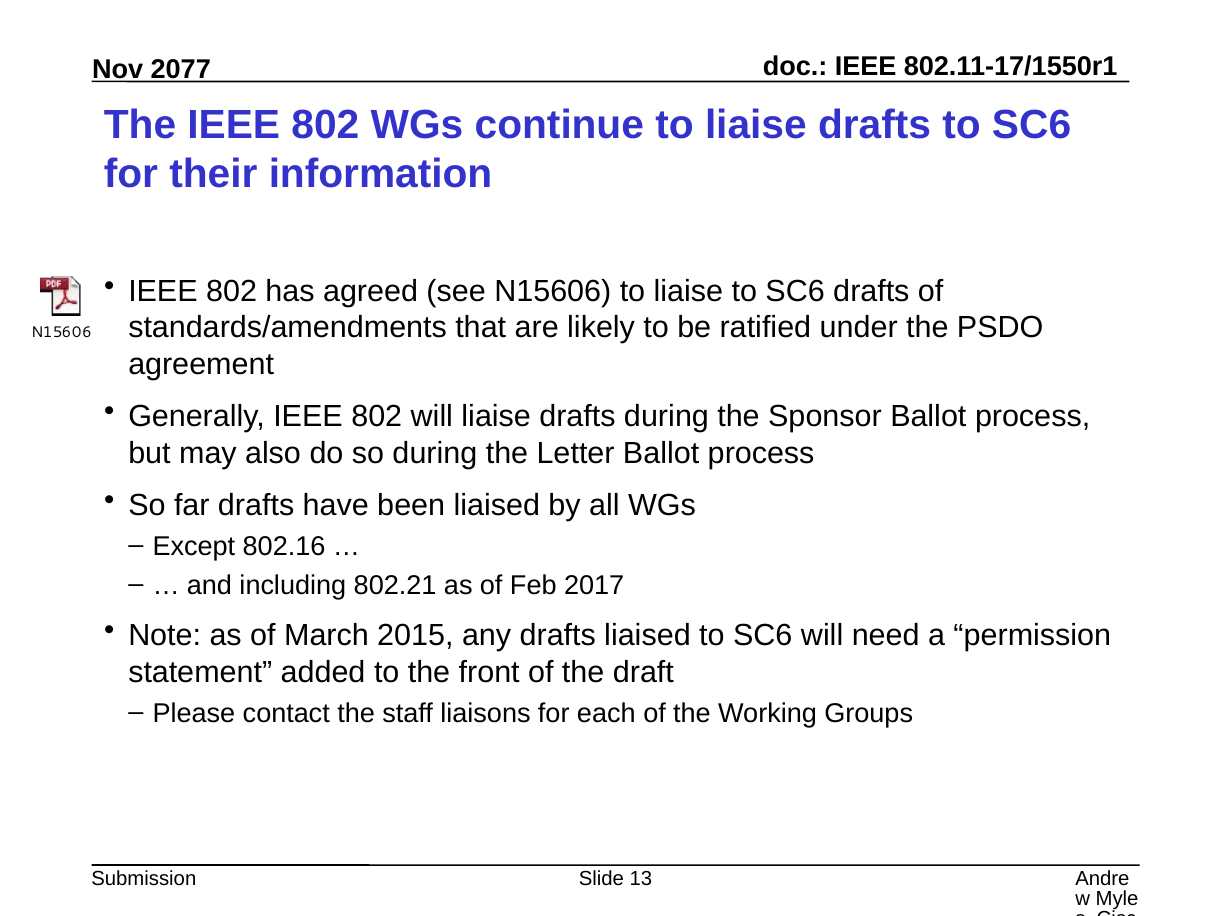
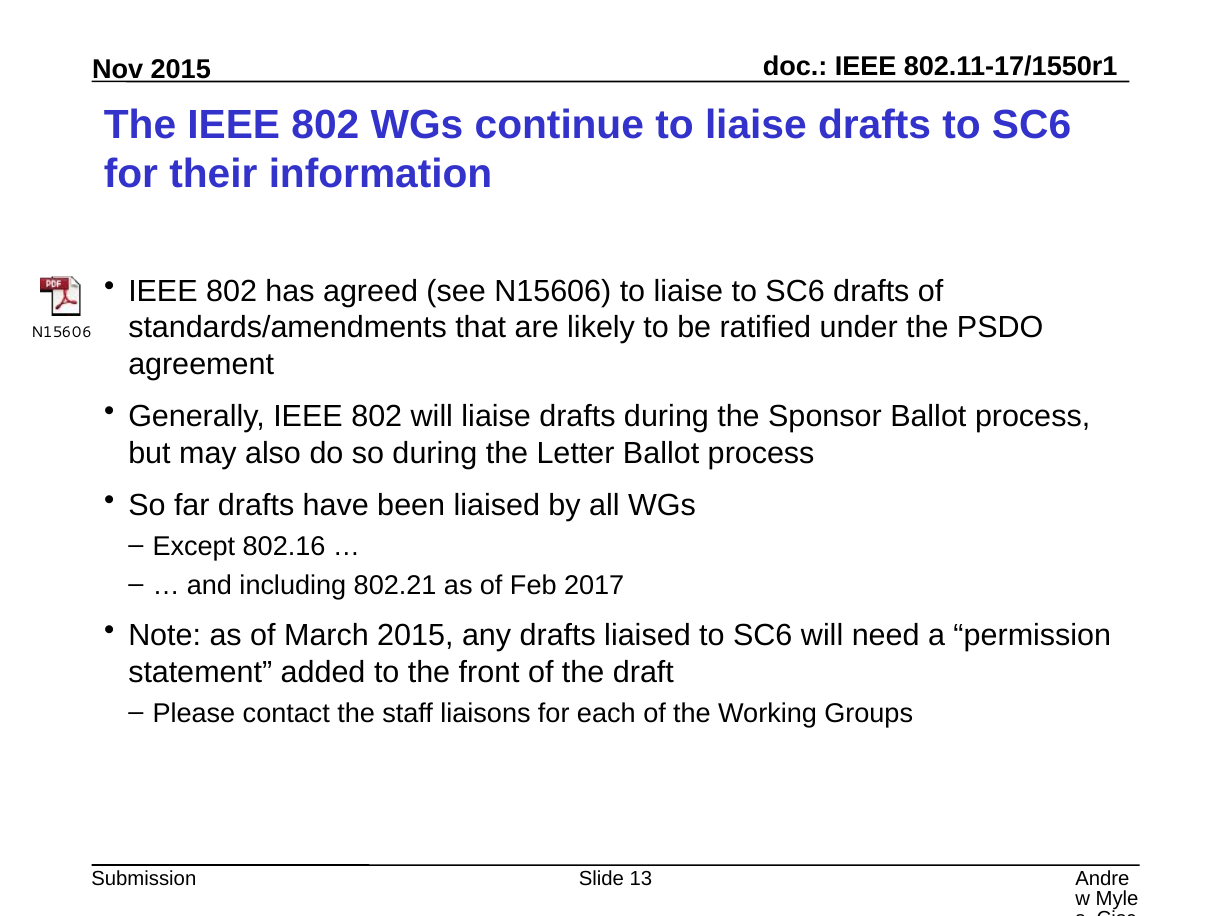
2077: 2077 -> 2015 (181, 69)
